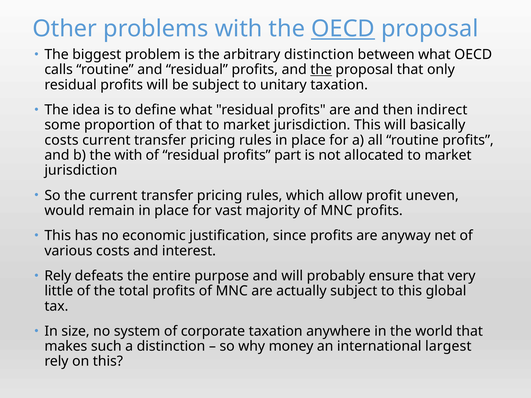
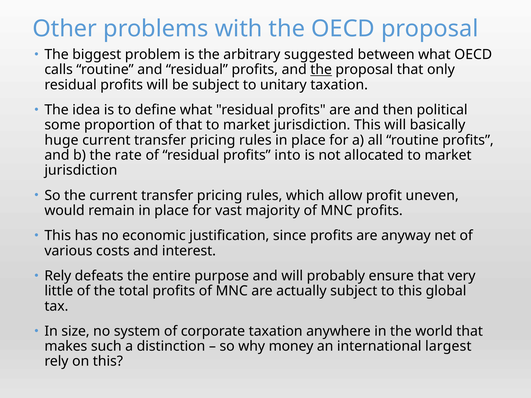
OECD underline: present -> none (343, 29)
arbitrary distinction: distinction -> suggested (319, 55)
indirect: indirect -> political (442, 110)
costs: costs -> huge (61, 140)
the with: with -> rate (128, 155)
part: part -> into (288, 155)
